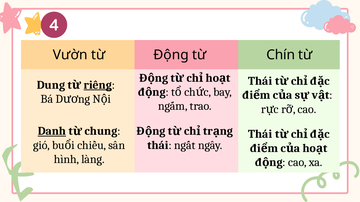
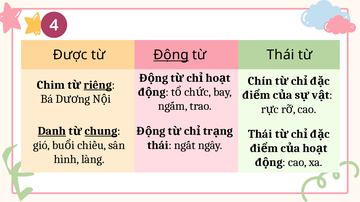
Vườn: Vườn -> Được (70, 55)
Động underline: none -> present (171, 55)
từ Chín: Chín -> Thái (281, 55)
Thái: Thái -> Chín (260, 81)
Dung: Dung -> Chim (51, 85)
chung underline: none -> present (101, 131)
